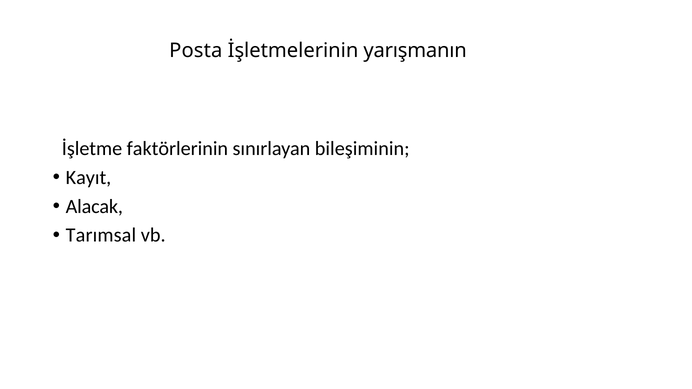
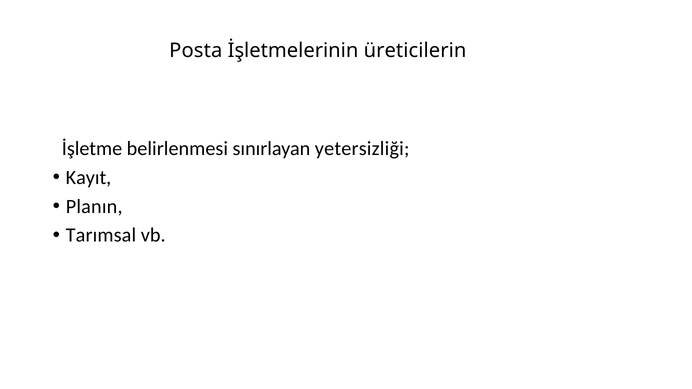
yarışmanın: yarışmanın -> üreticilerin (415, 50)
faktörlerinin: faktörlerinin -> belirlenmesi (177, 148)
bileşiminin: bileşiminin -> yetersizliği (362, 148)
Alacak: Alacak -> Planın (94, 206)
